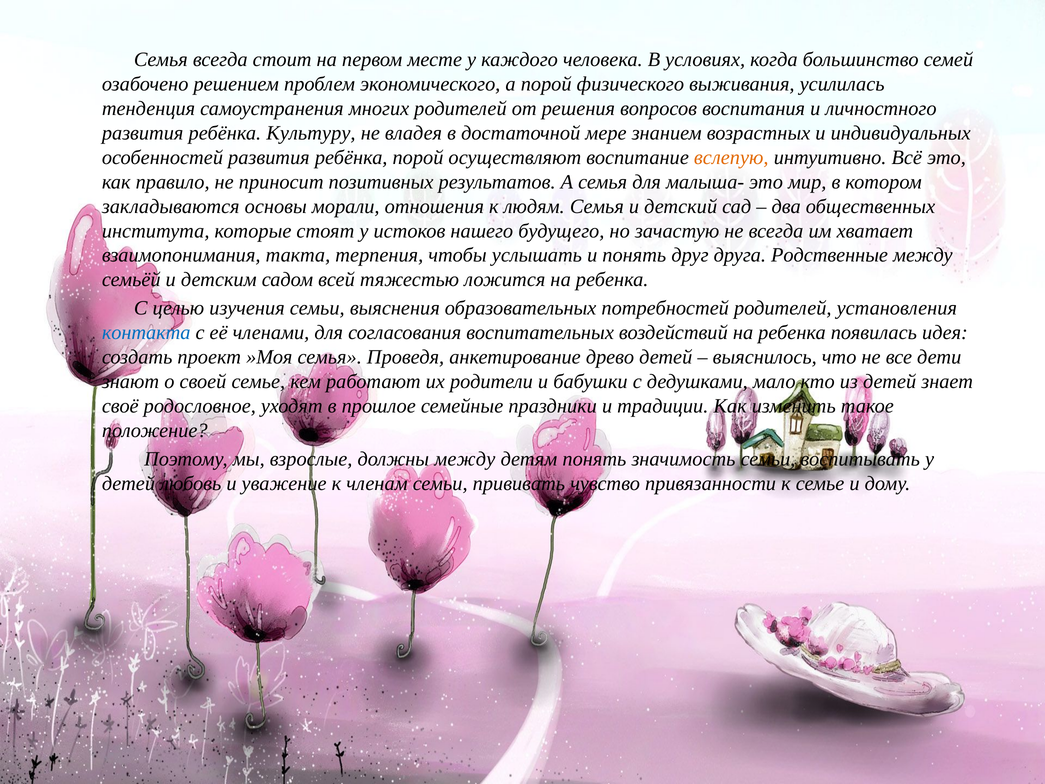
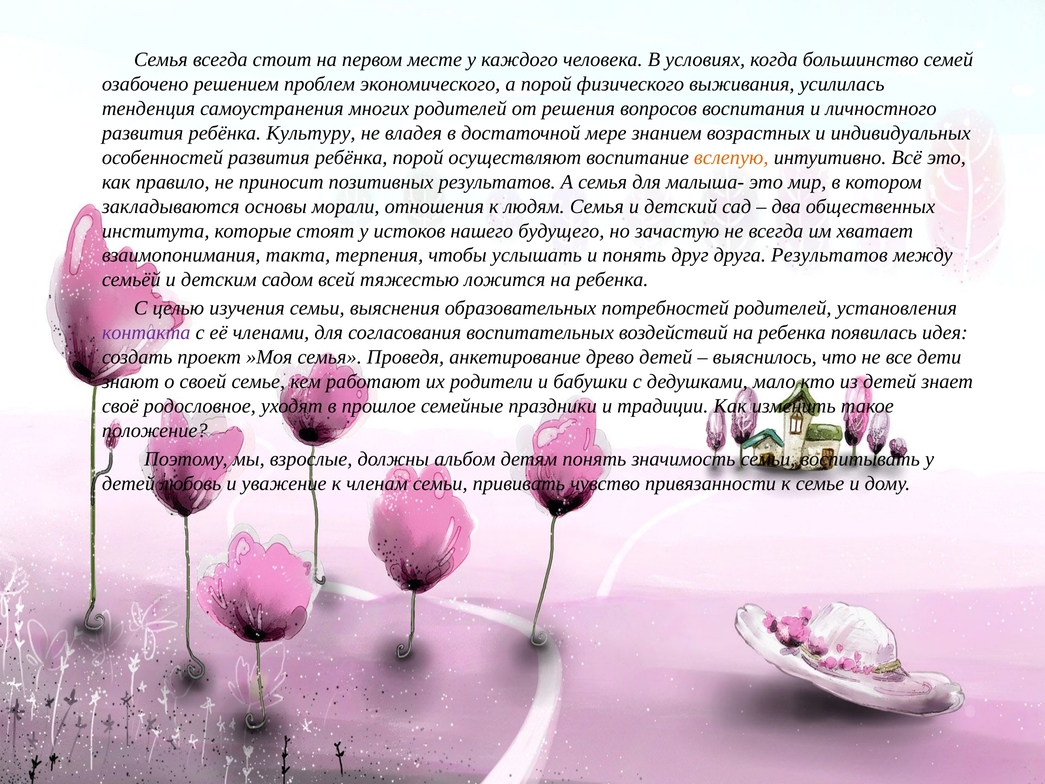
друга Родственные: Родственные -> Результатов (829, 255)
контакта colour: blue -> purple (146, 333)
должны между: между -> альбом (465, 459)
